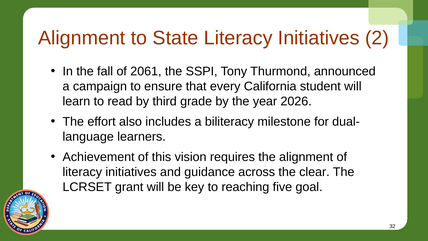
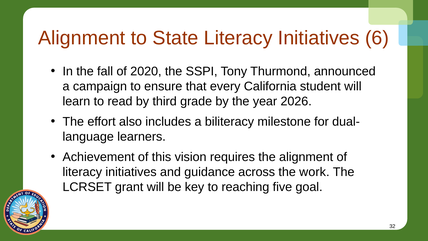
2: 2 -> 6 (377, 38)
2061: 2061 -> 2020 (146, 71)
clear: clear -> work (314, 172)
